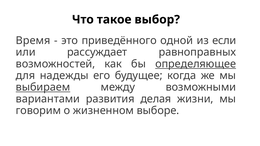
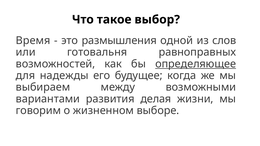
приведённого: приведённого -> размышления (119, 41)
если: если -> слов (224, 41)
рассуждает: рассуждает -> готовальня (97, 52)
выбираем underline: present -> none (43, 87)
